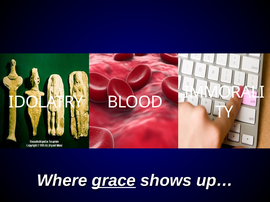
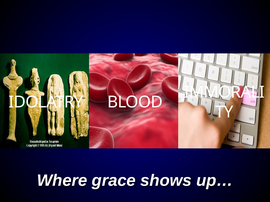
grace underline: present -> none (114, 181)
